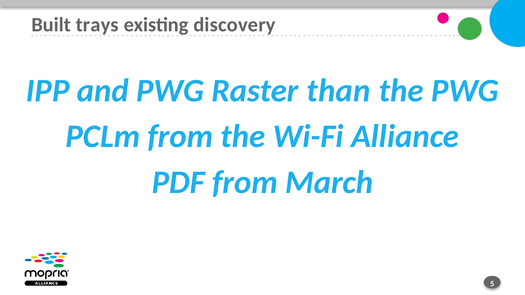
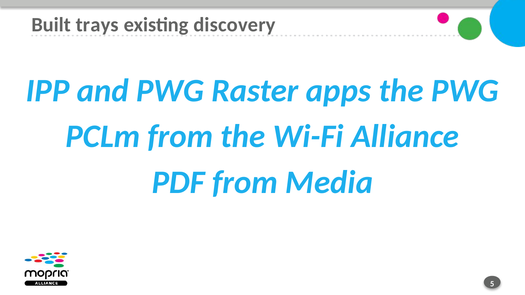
than: than -> apps (339, 91)
March: March -> Media (329, 183)
